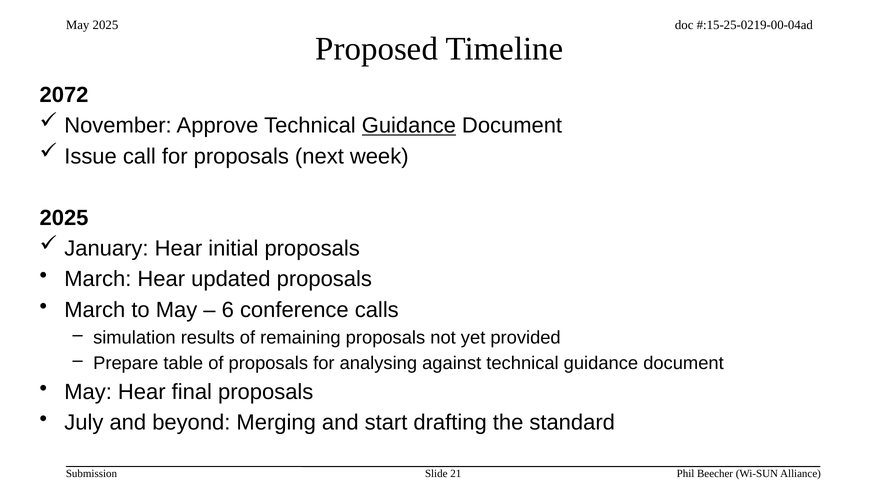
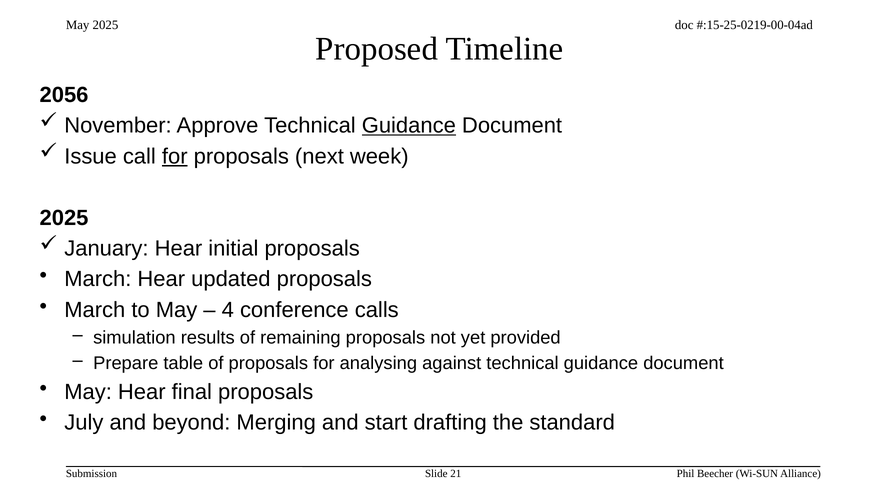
2072: 2072 -> 2056 (64, 95)
for underline: none -> present (175, 156)
6: 6 -> 4 (228, 310)
